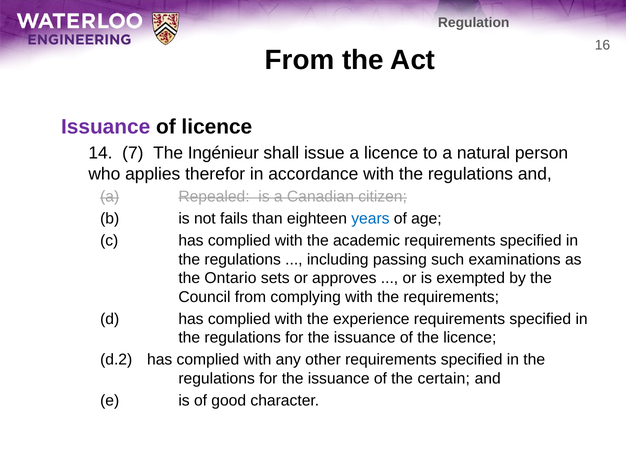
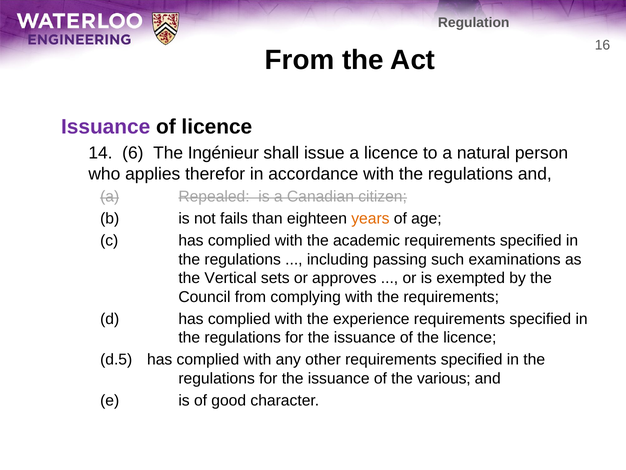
7: 7 -> 6 (133, 153)
years colour: blue -> orange (370, 218)
Ontario: Ontario -> Vertical (231, 278)
d.2: d.2 -> d.5 (116, 359)
certain: certain -> various (444, 378)
